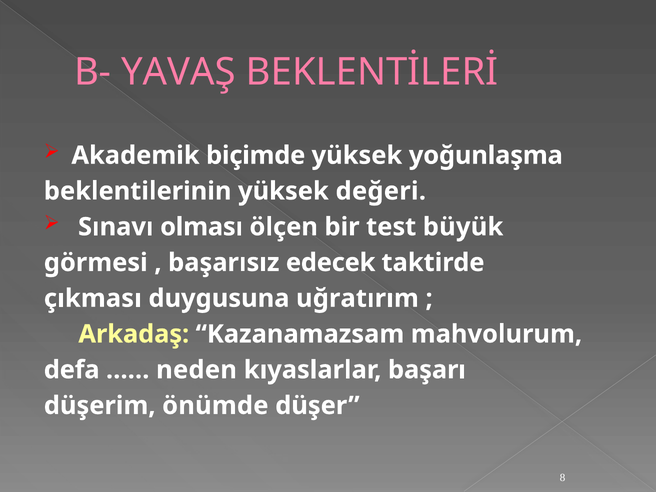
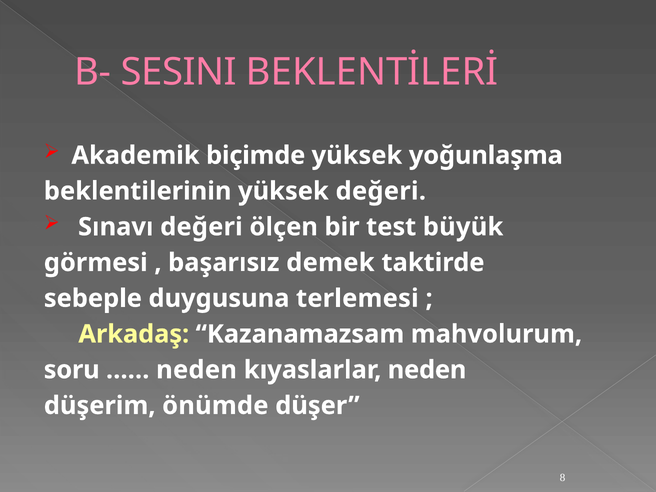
YAVAŞ: YAVAŞ -> SESINI (179, 72)
Sınavı olması: olması -> değeri (201, 227)
edecek: edecek -> demek (330, 263)
çıkması: çıkması -> sebeple (93, 298)
uğratırım: uğratırım -> terlemesi (357, 298)
defa: defa -> soru (72, 370)
kıyaslarlar başarı: başarı -> neden (427, 370)
